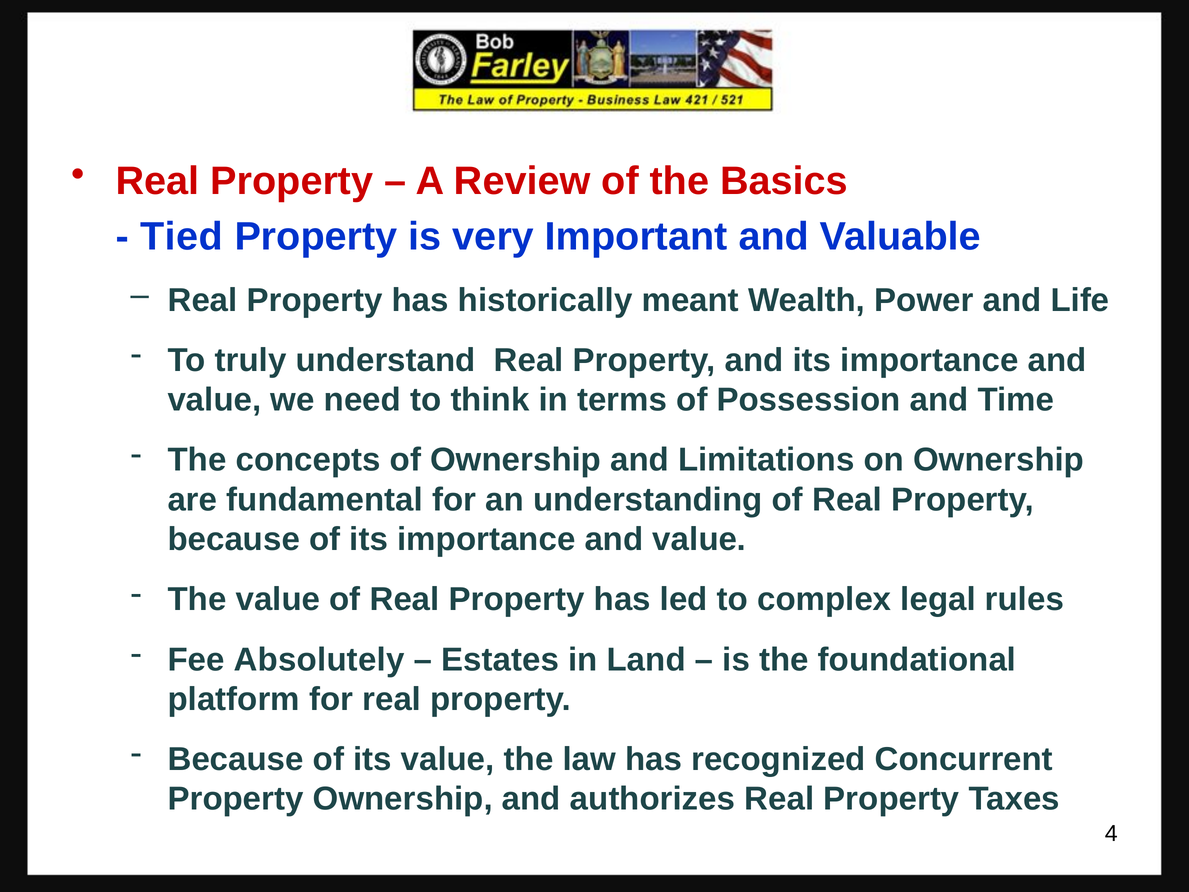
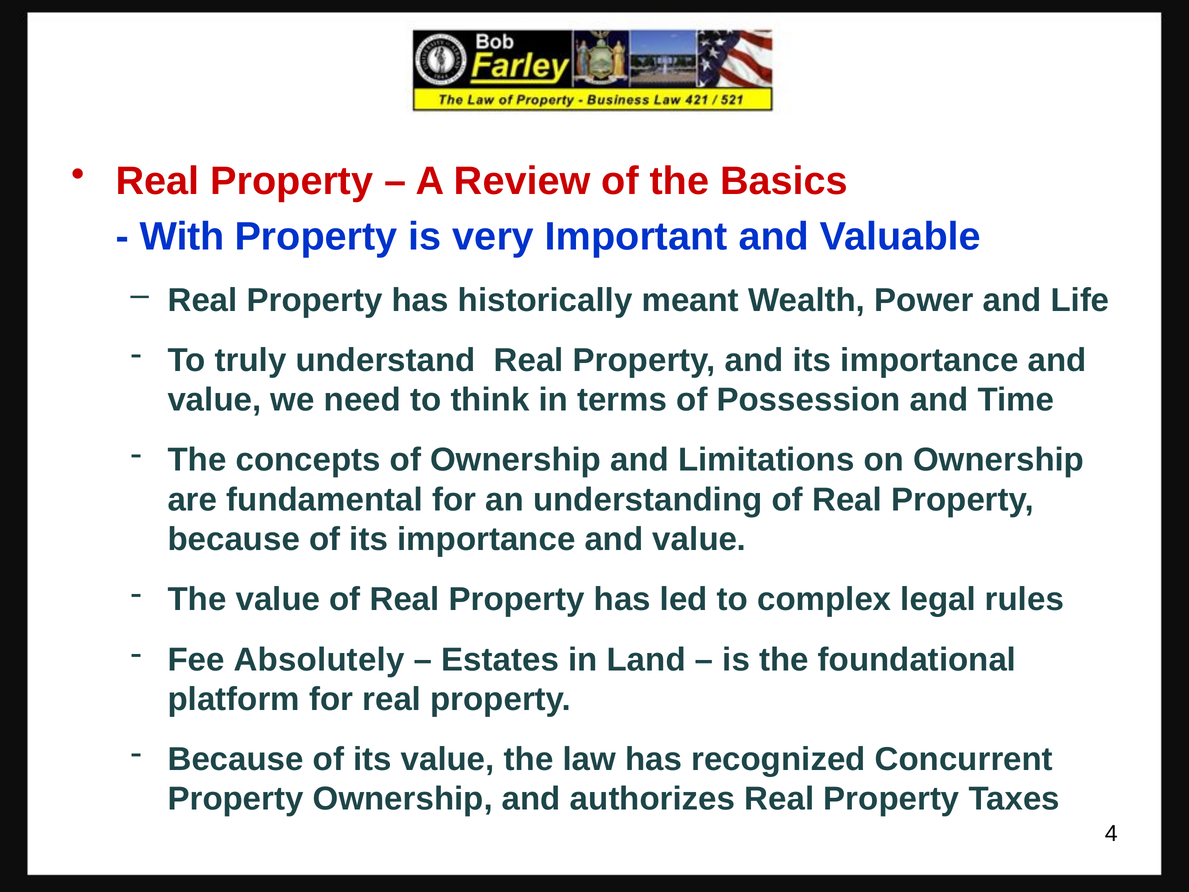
Tied: Tied -> With (182, 236)
